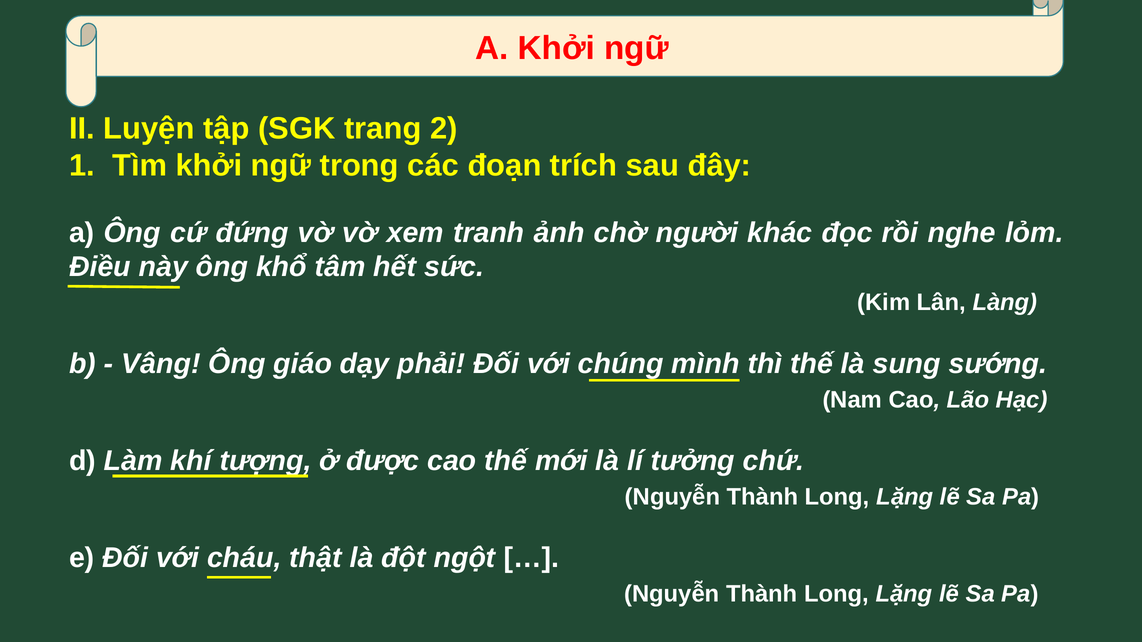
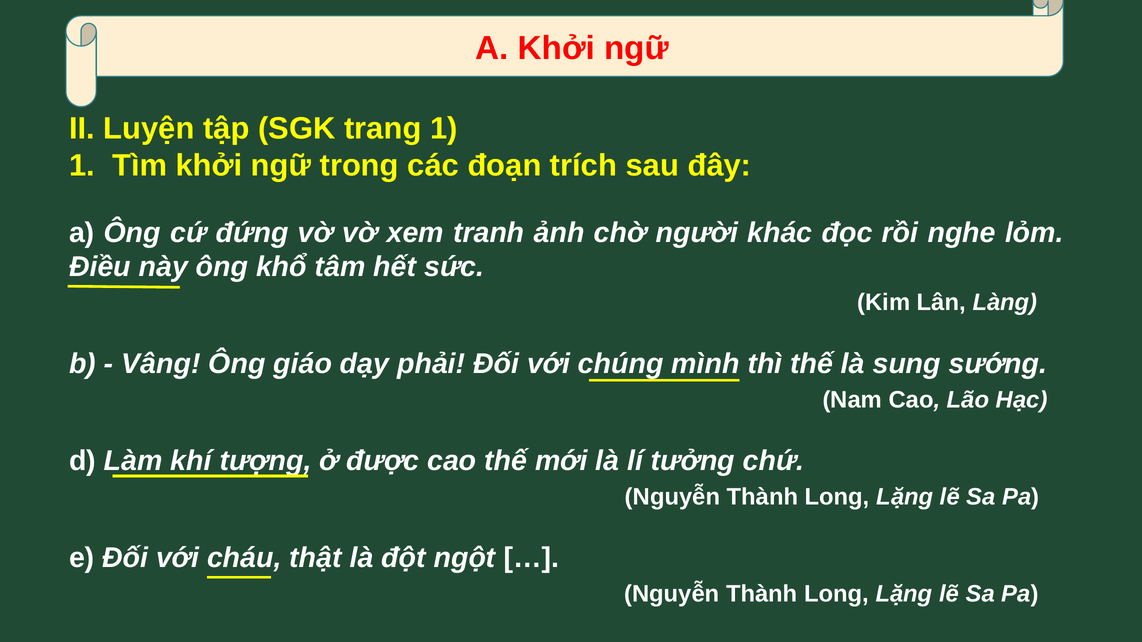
trang 2: 2 -> 1 (444, 129)
